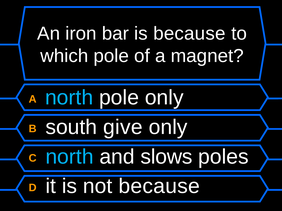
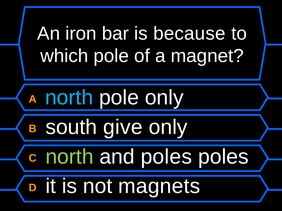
north colour: light blue -> light green (70, 157)
and slows: slows -> poles (166, 157)
not because: because -> magnets (159, 187)
